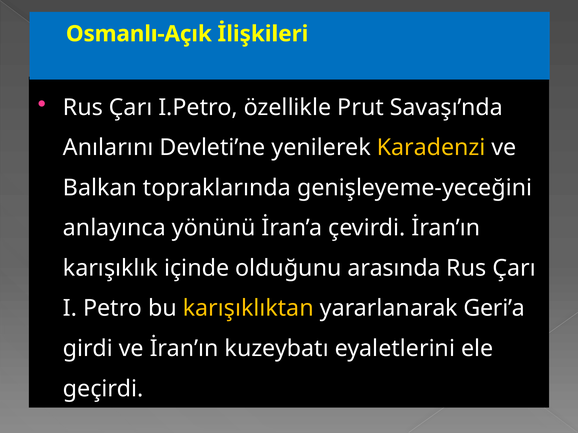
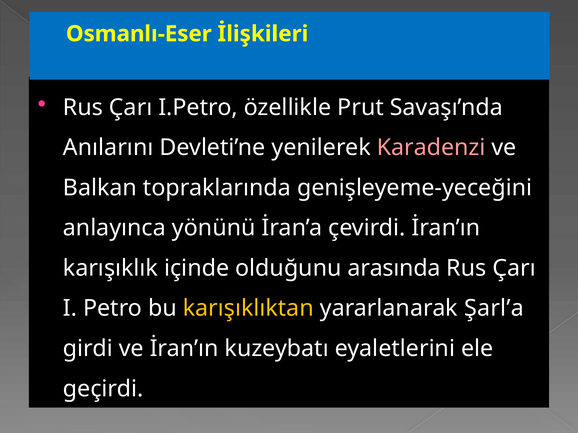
Osmanlı-Açık: Osmanlı-Açık -> Osmanlı-Eser (139, 34)
Karadenzi colour: yellow -> pink (431, 148)
Geri’a: Geri’a -> Şarl’a (494, 309)
